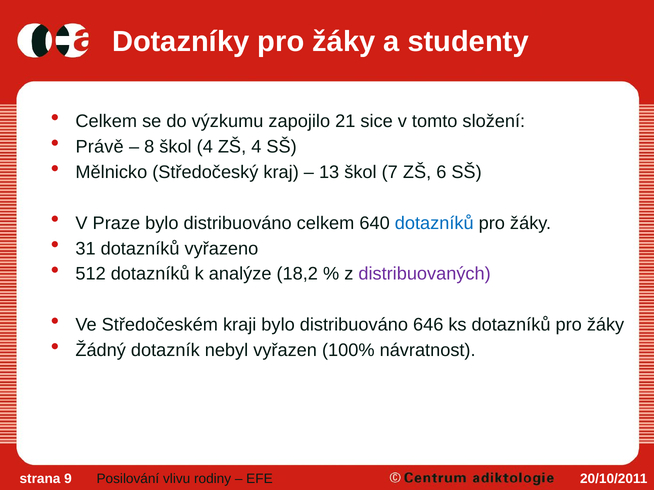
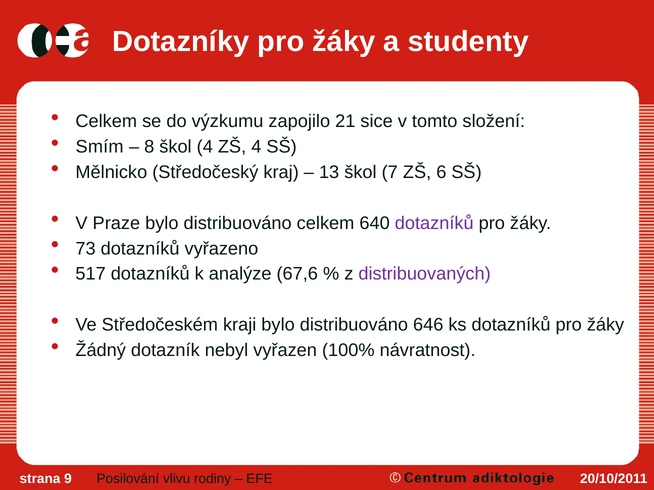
Právě: Právě -> Smím (100, 147)
dotazníků colour: blue -> purple (434, 223)
31: 31 -> 73 (86, 249)
512: 512 -> 517 (91, 274)
18,2: 18,2 -> 67,6 (297, 274)
